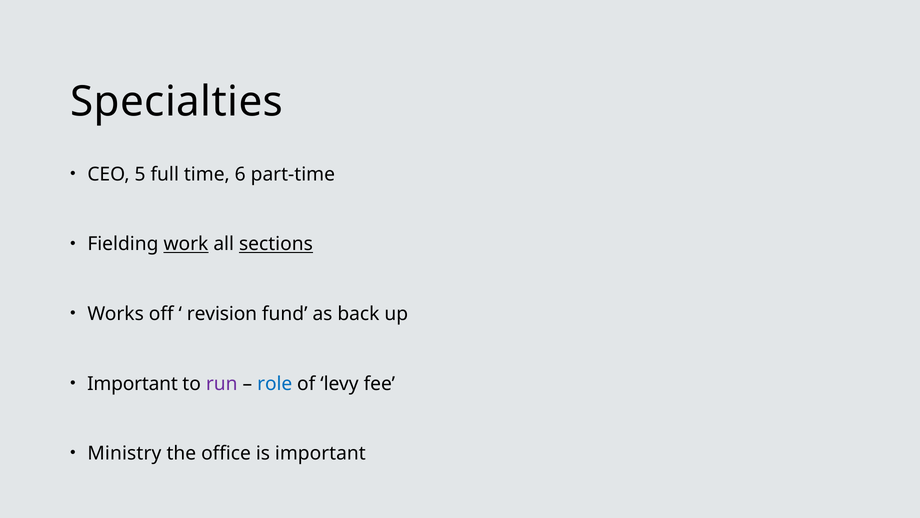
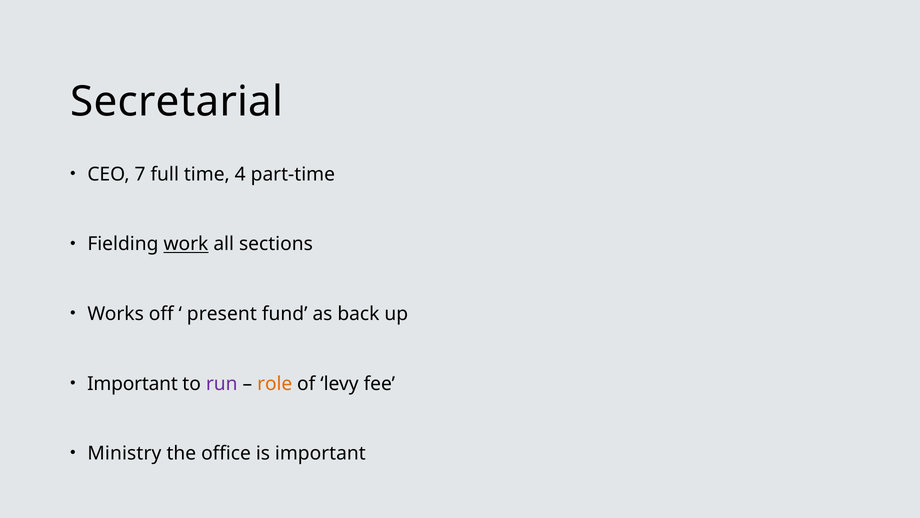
Specialties: Specialties -> Secretarial (177, 102)
5: 5 -> 7 (140, 174)
6: 6 -> 4 (240, 174)
sections underline: present -> none (276, 244)
revision: revision -> present (222, 314)
role colour: blue -> orange (275, 383)
